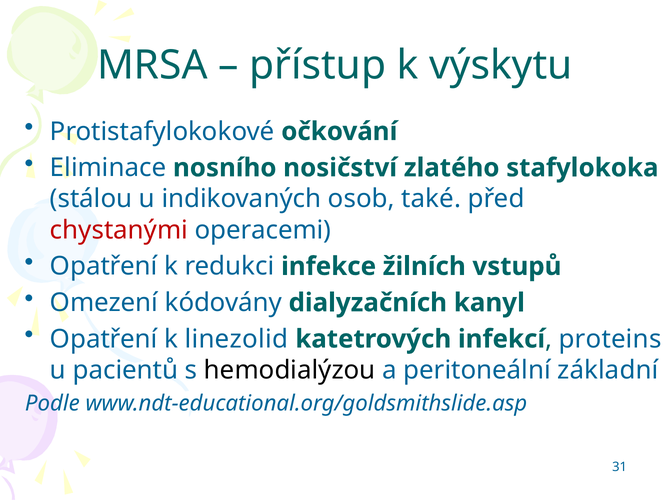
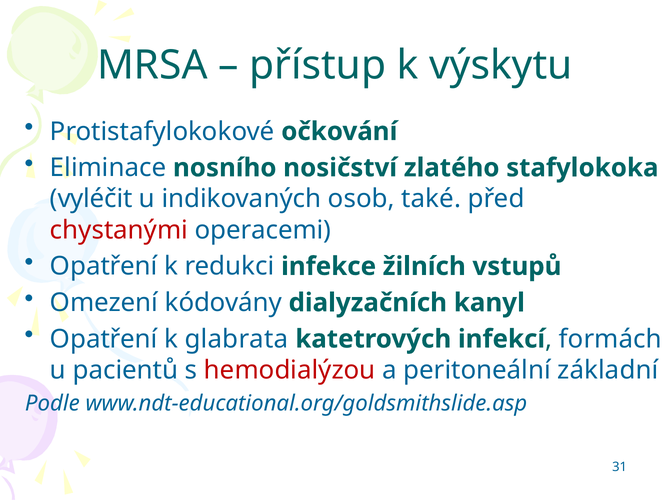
stálou: stálou -> vyléčit (91, 199)
linezolid: linezolid -> glabrata (236, 339)
proteins: proteins -> formách (610, 339)
hemodialýzou colour: black -> red (290, 370)
